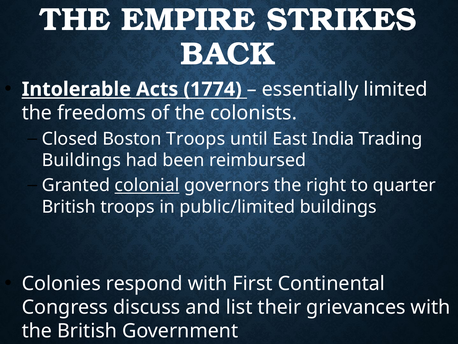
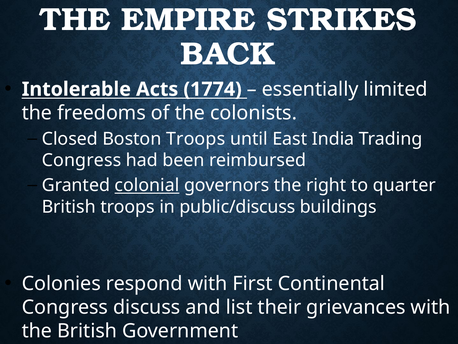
Intolerable underline: present -> none (76, 89)
Buildings: Buildings -> Congress (82, 160)
public/limited: public/limited -> public/discuss (237, 207)
